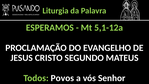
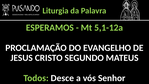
Povos: Povos -> Desce (62, 78)
